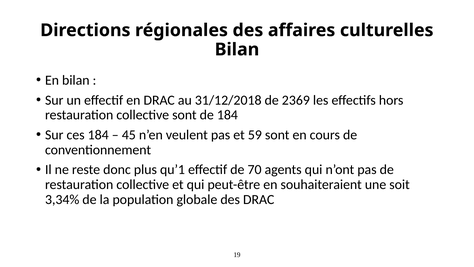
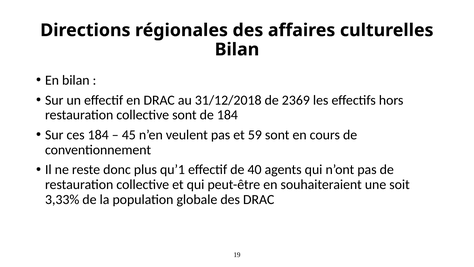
70: 70 -> 40 (255, 169)
3,34%: 3,34% -> 3,33% (62, 199)
